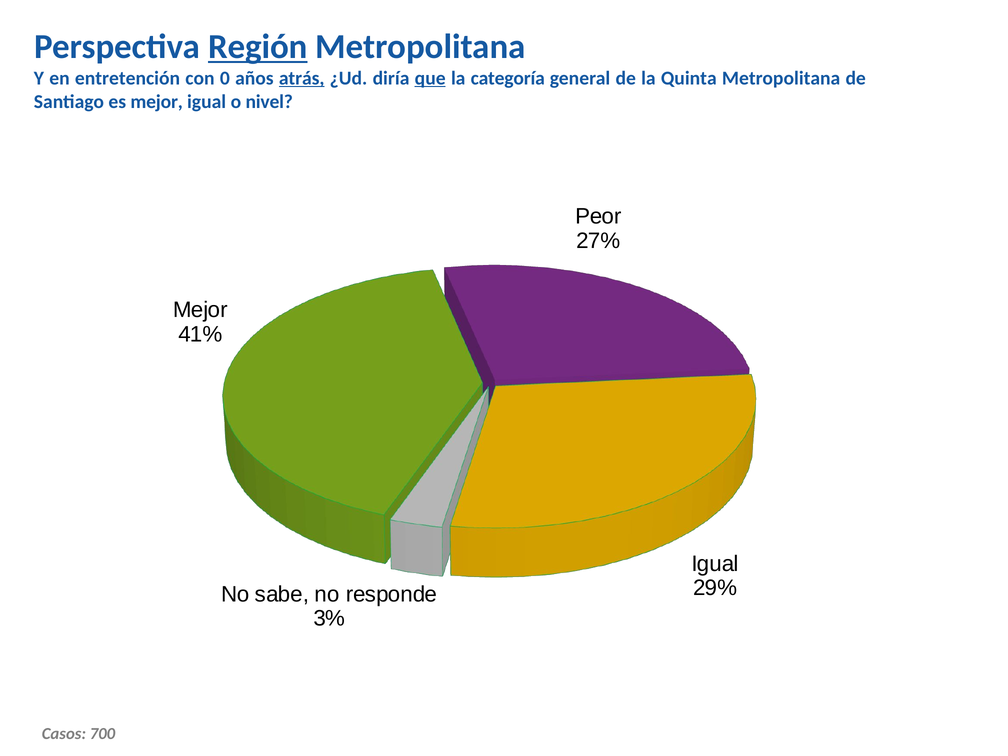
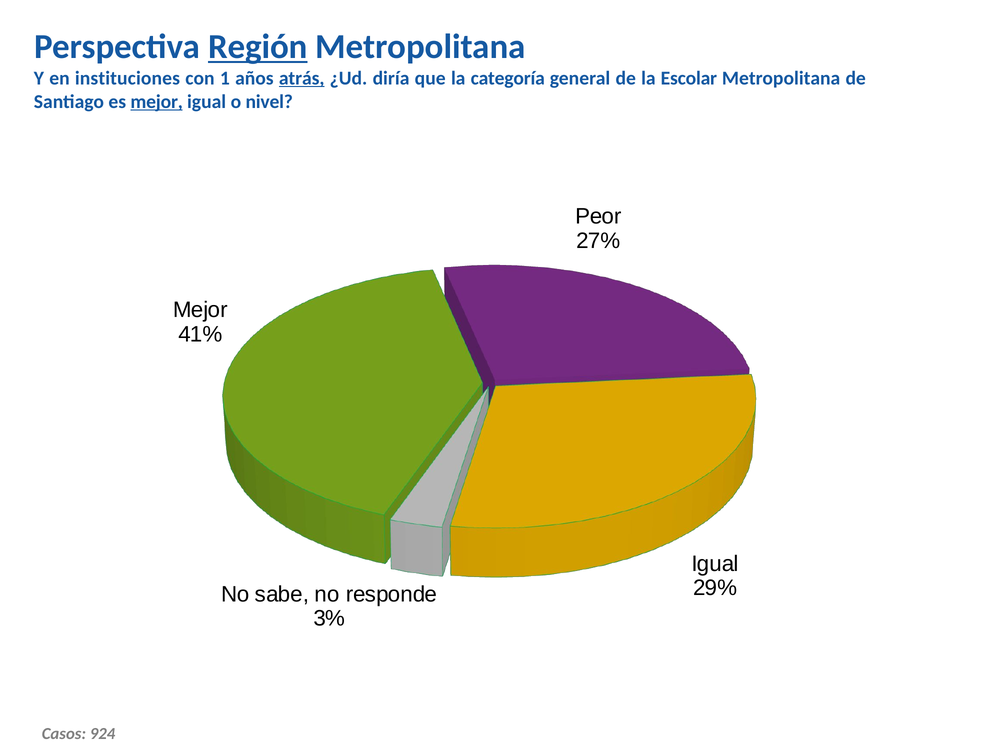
entretención: entretención -> instituciones (127, 78)
0: 0 -> 1 (225, 78)
que underline: present -> none (430, 78)
Quinta: Quinta -> Escolar (689, 78)
mejor underline: none -> present (157, 102)
700: 700 -> 924 (103, 734)
